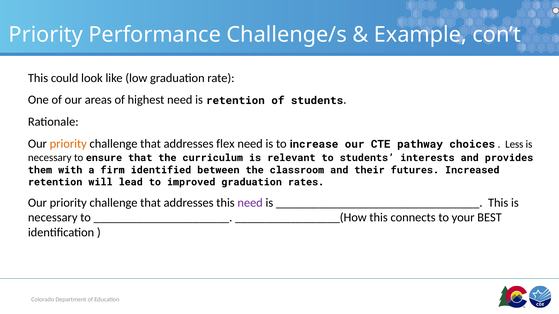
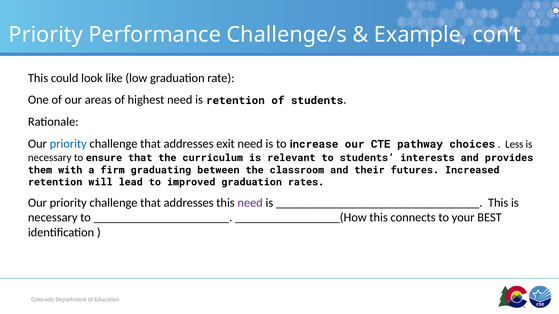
priority colour: orange -> blue (68, 144)
flex: flex -> exit (226, 144)
identified: identified -> graduating (161, 170)
